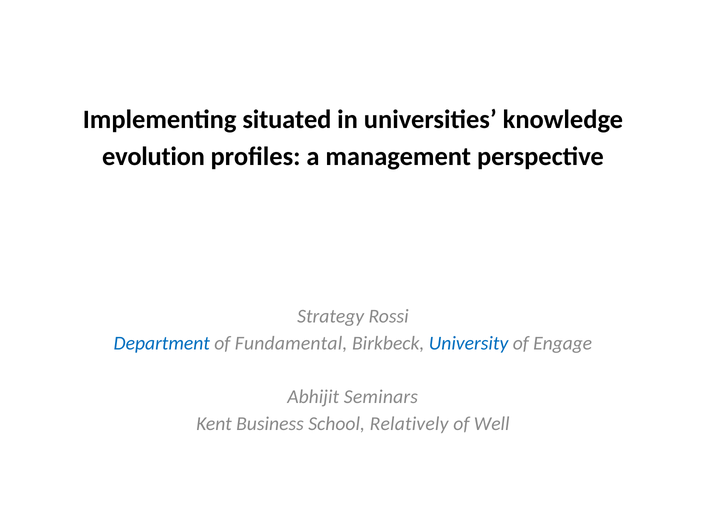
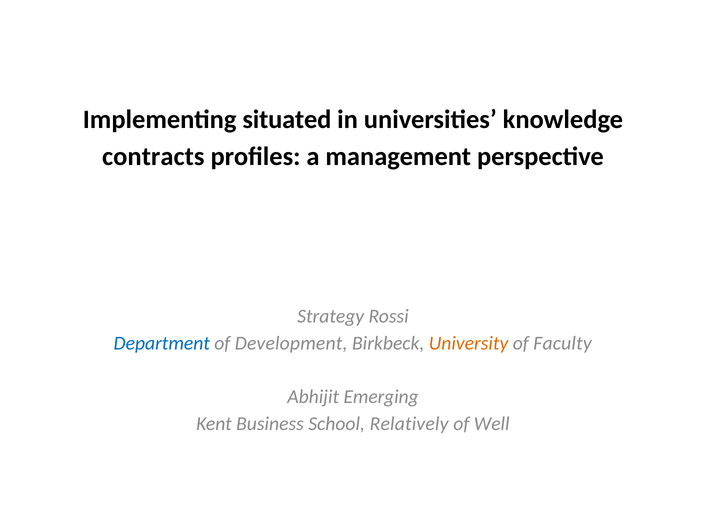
evolution: evolution -> contracts (153, 157)
Fundamental: Fundamental -> Development (291, 344)
University colour: blue -> orange (469, 344)
Engage: Engage -> Faculty (563, 344)
Seminars: Seminars -> Emerging (381, 397)
